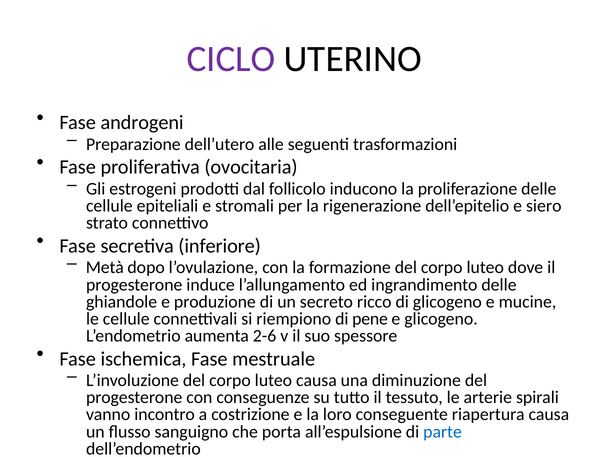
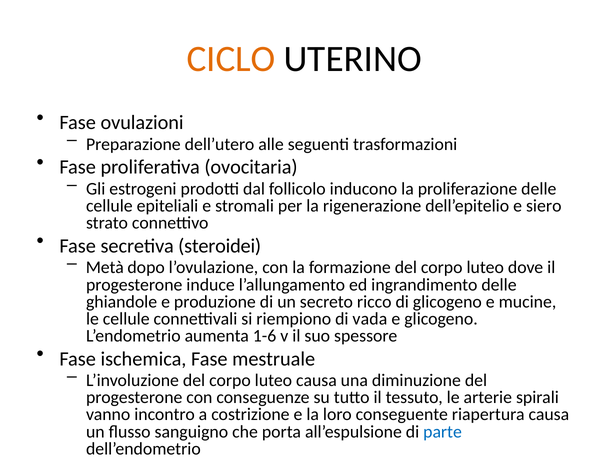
CICLO colour: purple -> orange (231, 59)
androgeni: androgeni -> ovulazioni (142, 122)
inferiore: inferiore -> steroidei (220, 246)
pene: pene -> vada (370, 319)
2-6: 2-6 -> 1-6 (265, 336)
